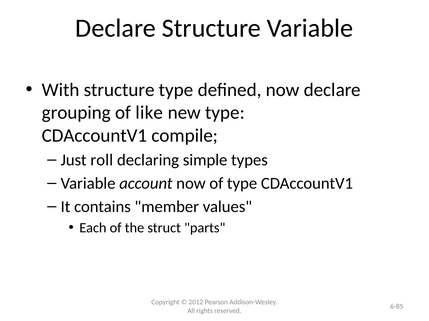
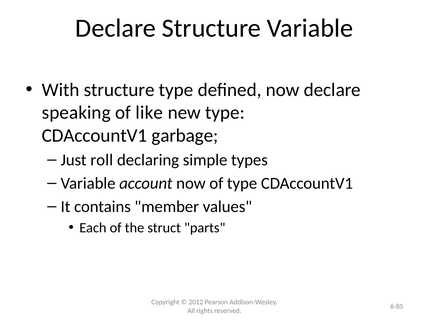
grouping: grouping -> speaking (76, 113)
compile: compile -> garbage (185, 136)
